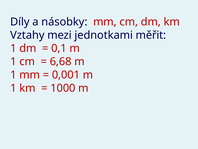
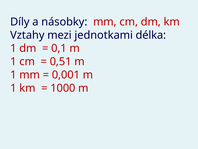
měřit: měřit -> délka (151, 35)
6,68: 6,68 -> 0,51 (61, 61)
